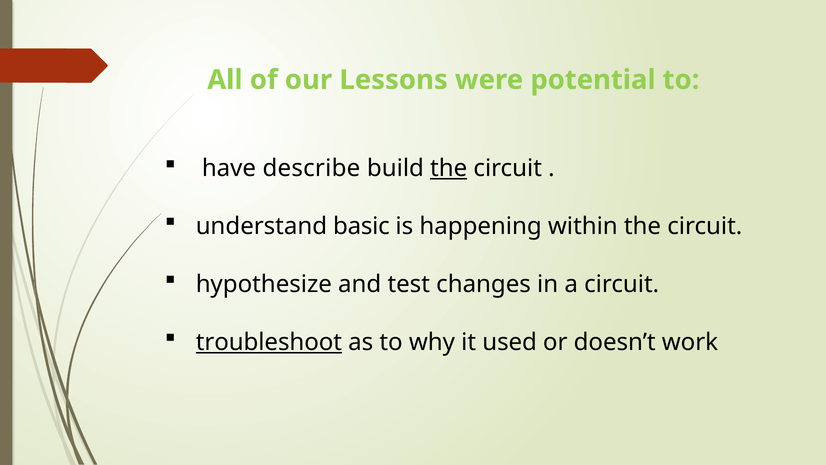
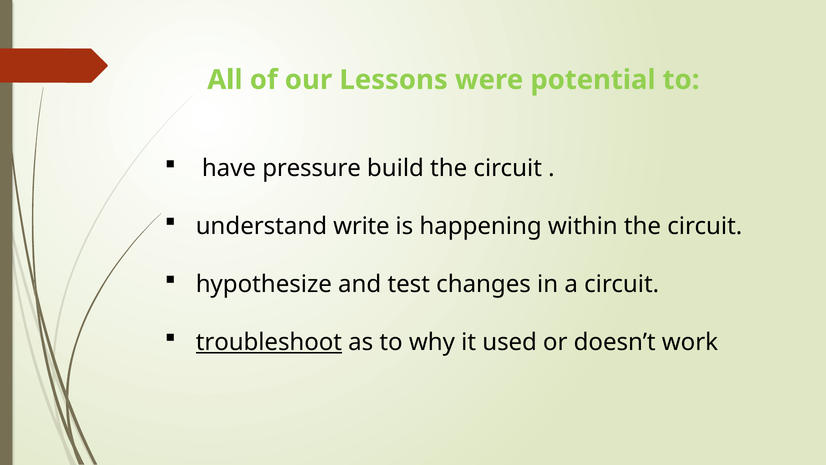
describe: describe -> pressure (312, 168)
the underline: present -> none (449, 168)
basic: basic -> write (361, 226)
